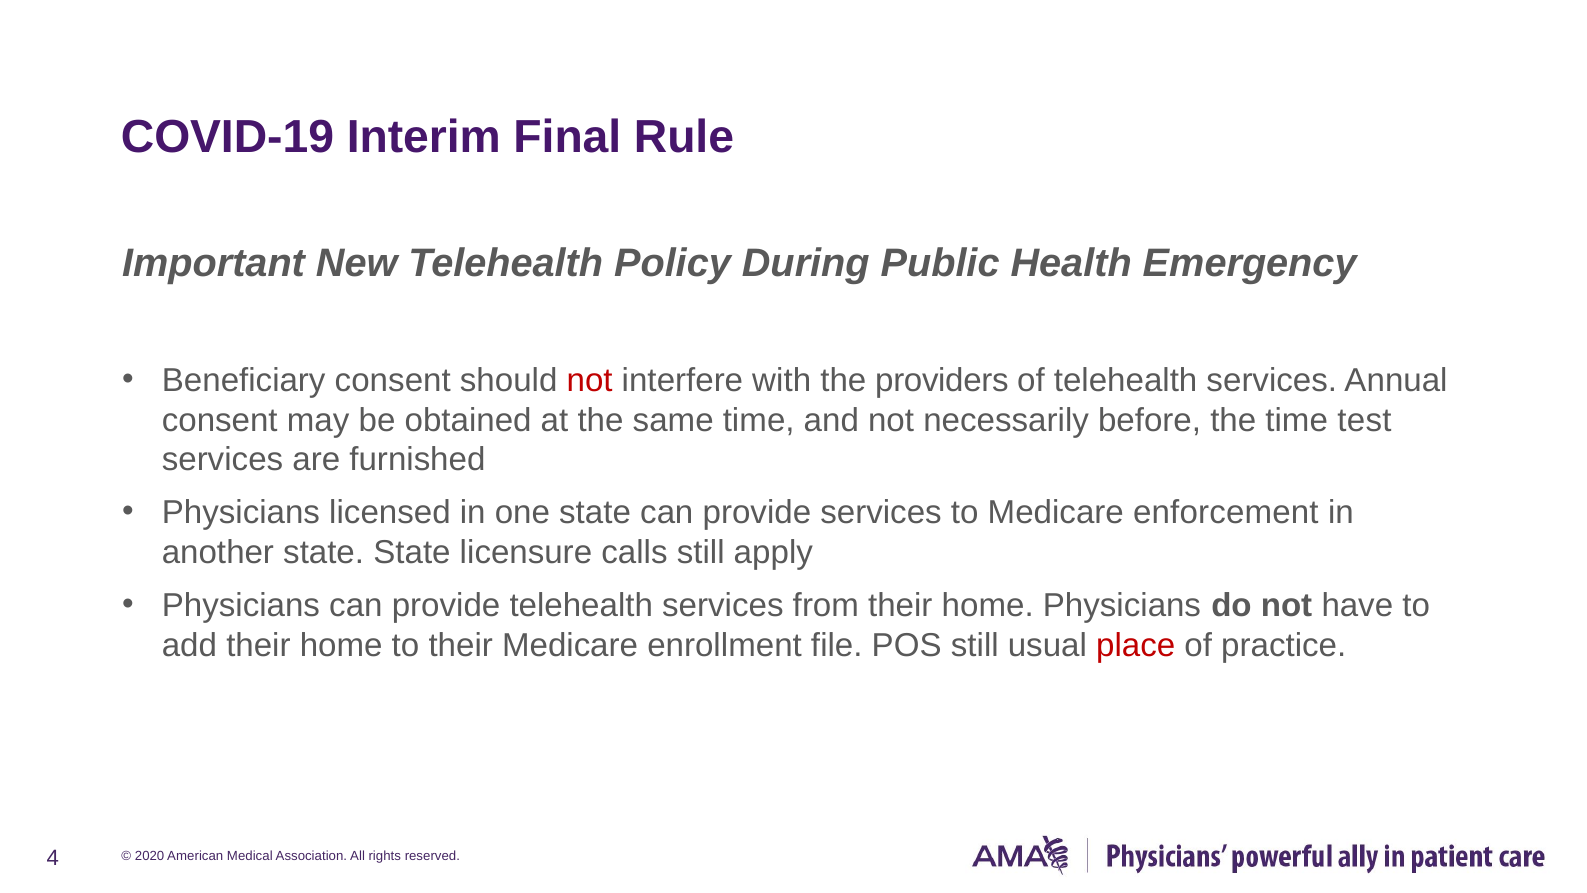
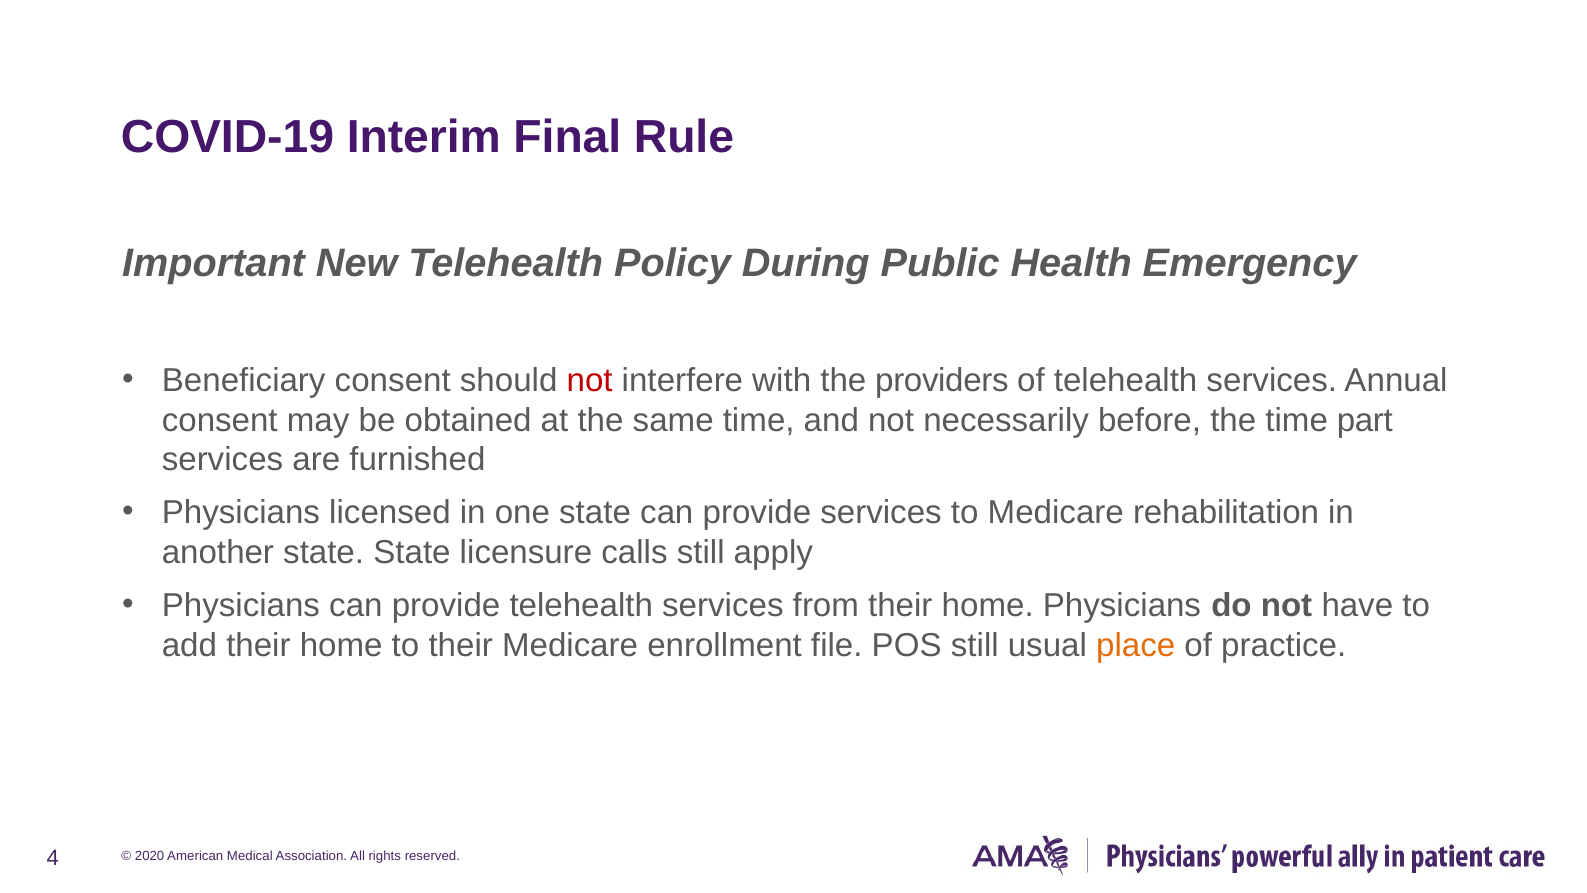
test: test -> part (1365, 420)
enforcement: enforcement -> rehabilitation (1226, 513)
place colour: red -> orange (1136, 645)
